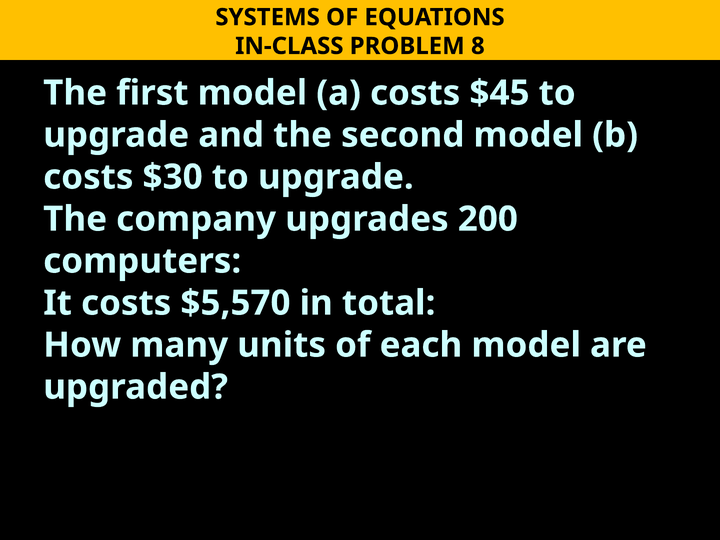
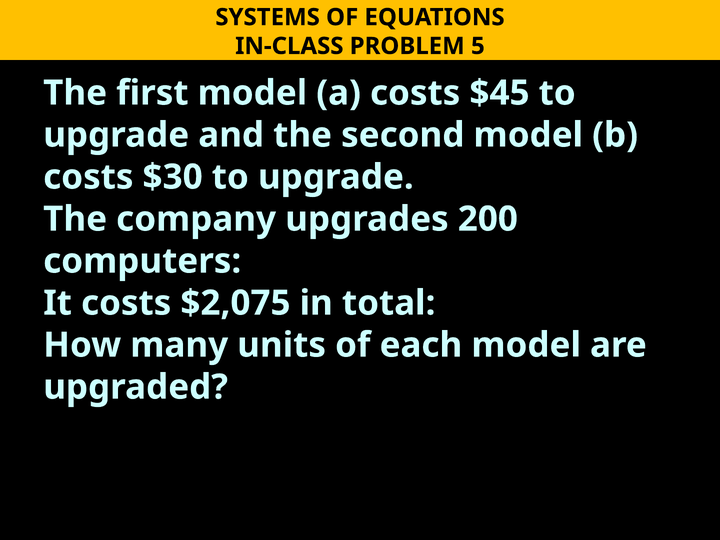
8: 8 -> 5 (478, 46)
$5,570: $5,570 -> $2,075 (235, 303)
